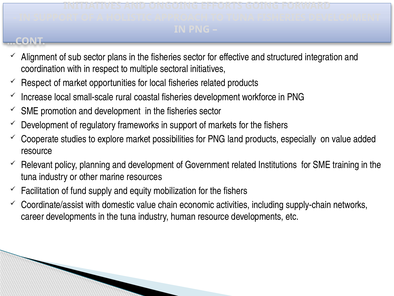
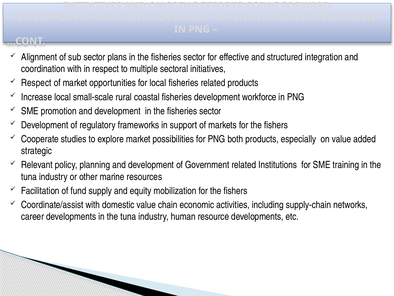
land: land -> both (235, 139)
resource: resource -> strategic (37, 151)
